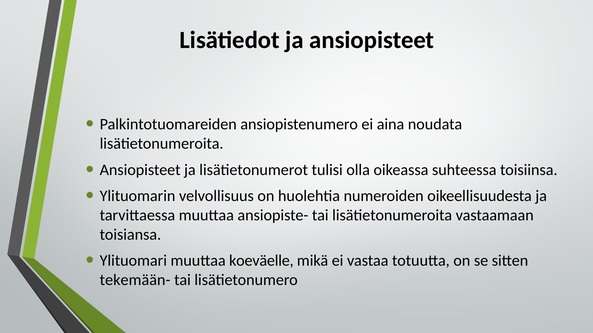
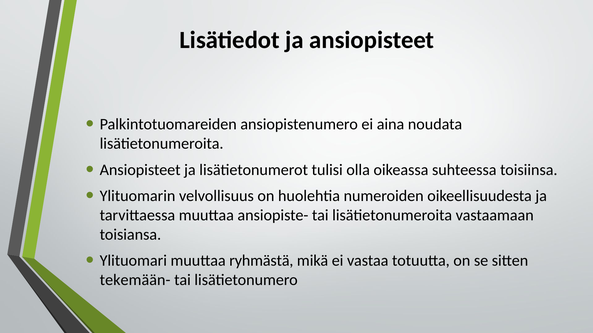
koeväelle: koeväelle -> ryhmästä (261, 261)
